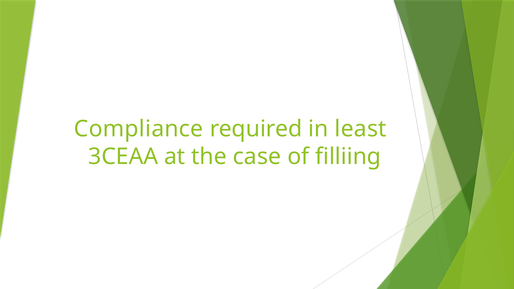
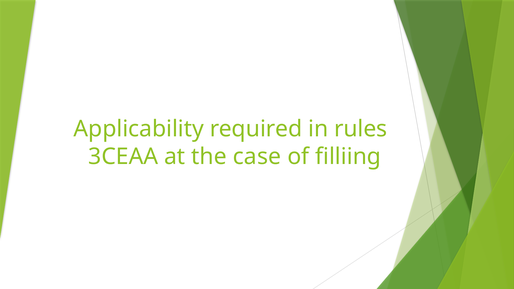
Compliance: Compliance -> Applicability (139, 129)
least: least -> rules (361, 129)
